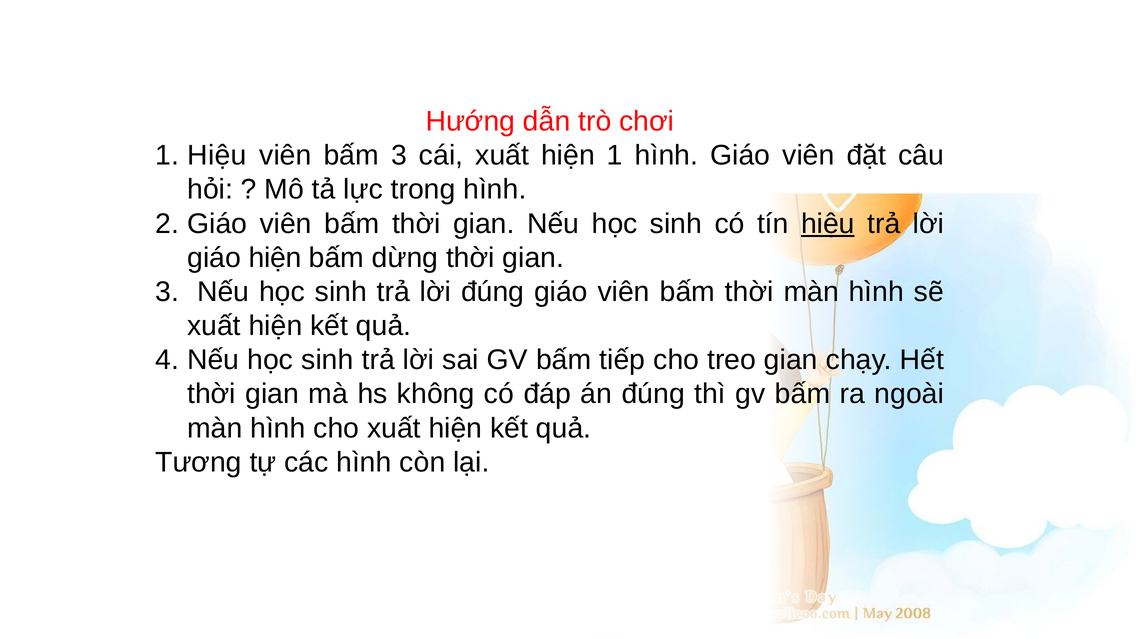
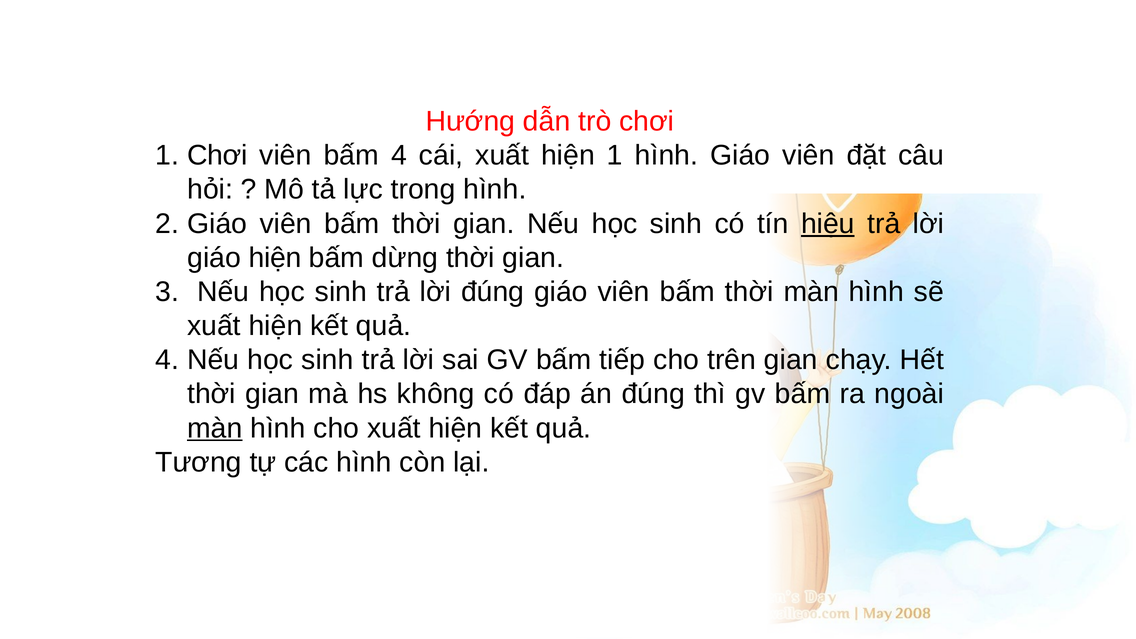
1 Hiệu: Hiệu -> Chơi (217, 156)
bấm 3: 3 -> 4 (399, 156)
treo: treo -> trên (732, 360)
màn underline: none -> present (215, 428)
